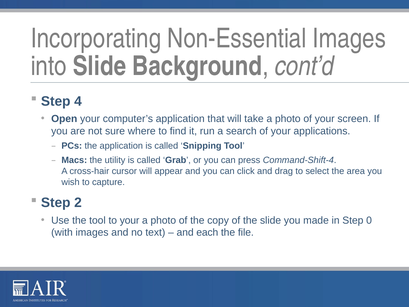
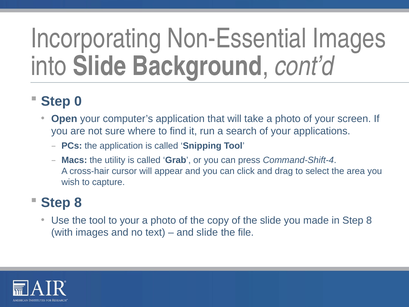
4: 4 -> 0 (78, 101)
2: 2 -> 8 (78, 203)
in Step 0: 0 -> 8 (369, 220)
and each: each -> slide (207, 232)
